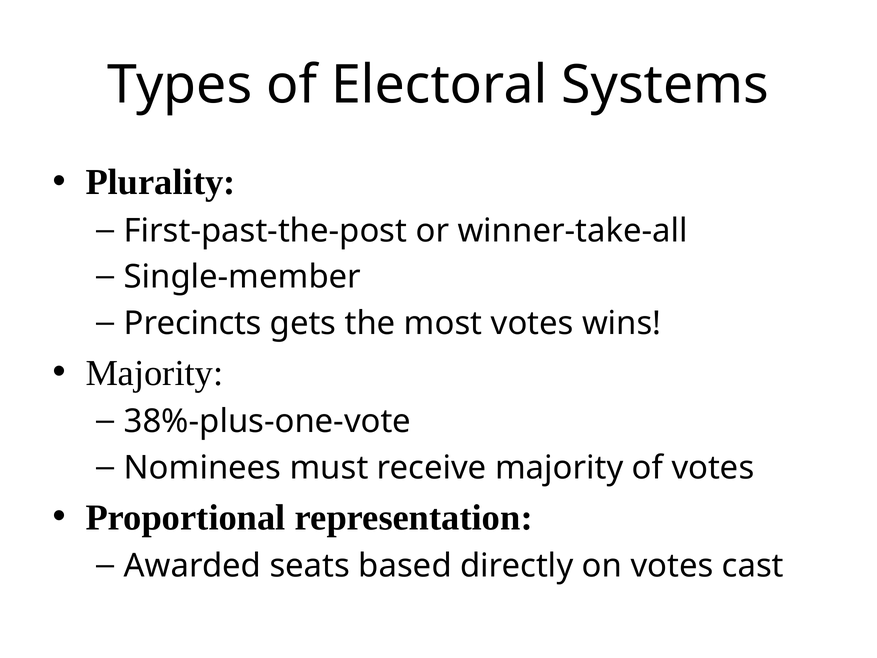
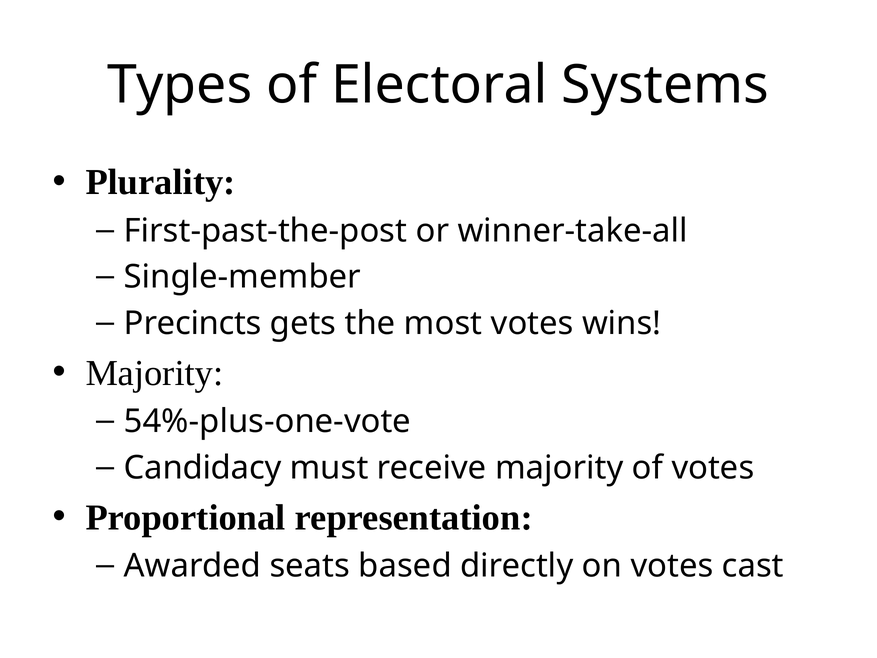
38%-plus-one-vote: 38%-plus-one-vote -> 54%-plus-one-vote (267, 421)
Nominees: Nominees -> Candidacy (203, 468)
